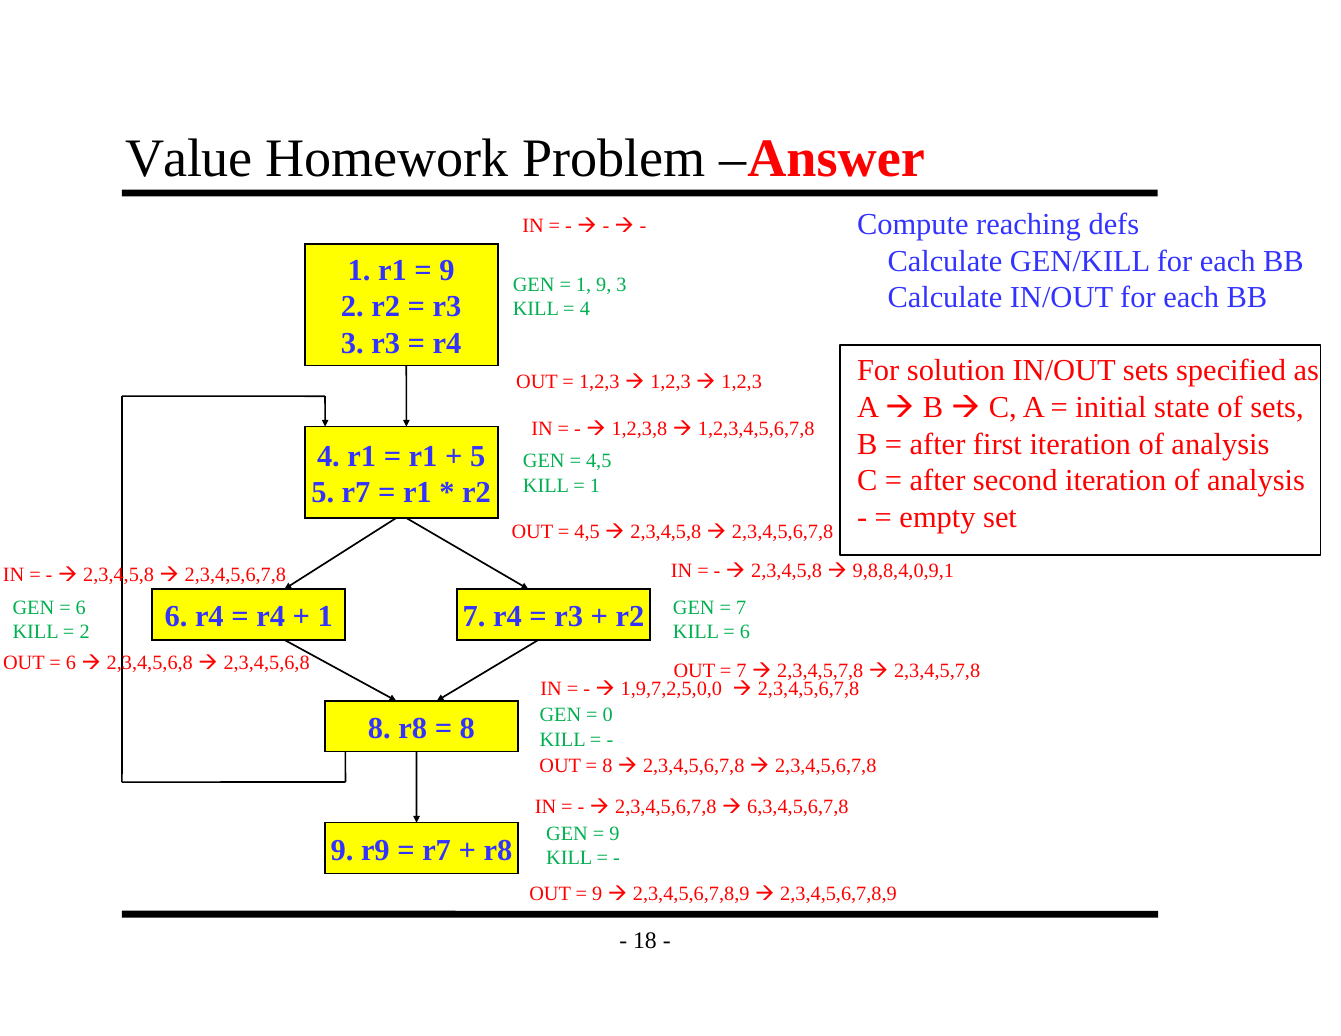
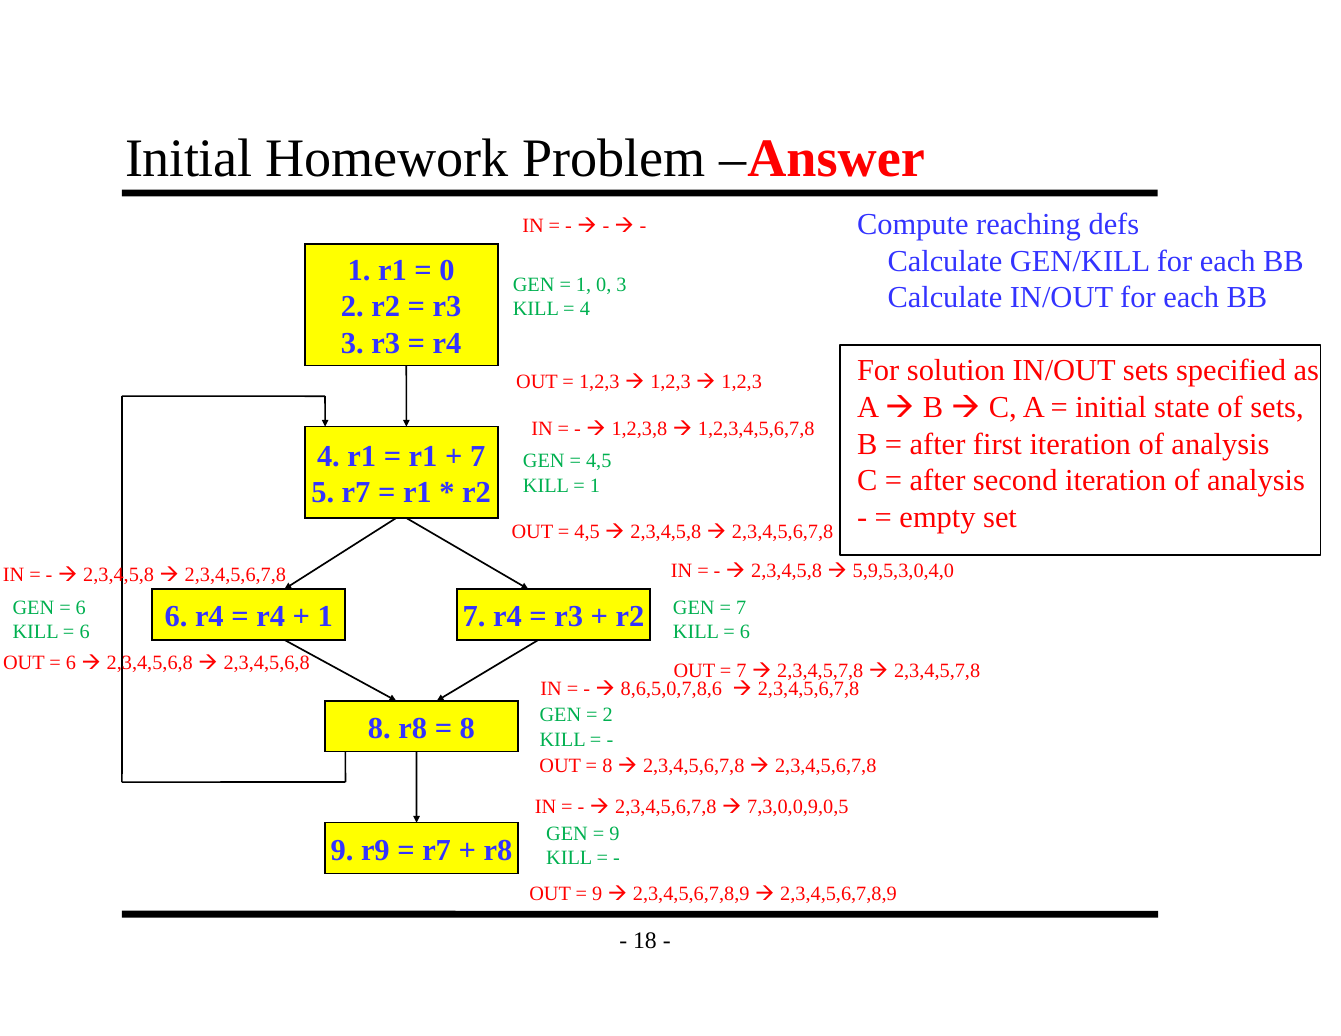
Value: Value -> Initial (189, 158)
9: 9 -> 0 (447, 270)
1 9: 9 -> 0 (604, 285)
5: 5 -> 7 (478, 456)
9,8,8,4,0,9,1: 9,8,8,4,0,9,1 -> 5,9,5,3,0,4,0 (903, 571)
2: 2 -> 6 (85, 632)
1,9,7,2,5,0,0: 1,9,7,2,5,0,0 -> 8,6,5,0,7,8,6 (671, 689)
0: 0 -> 2 (608, 715)
6,3,4,5,6,7,8: 6,3,4,5,6,7,8 -> 7,3,0,0,9,0,5 (798, 807)
